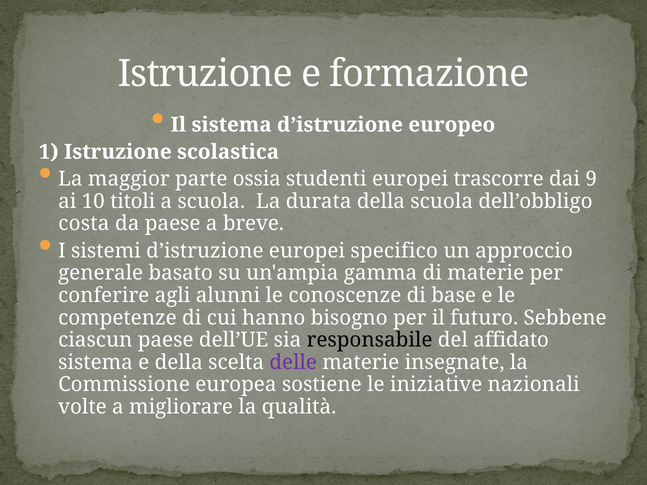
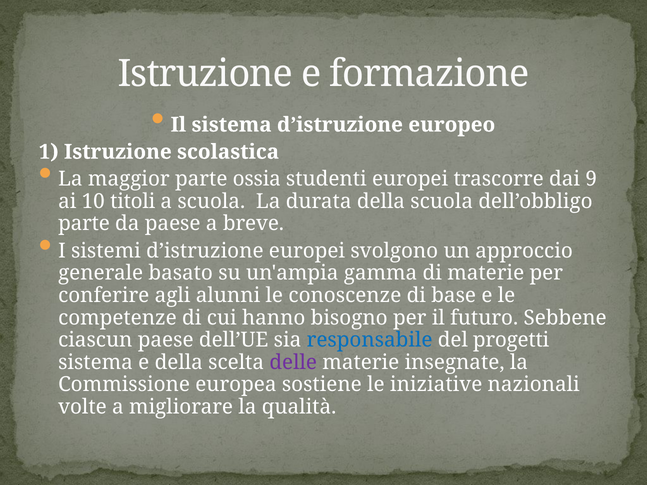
costa: costa -> parte (84, 224)
specifico: specifico -> svolgono (394, 251)
responsabile colour: black -> blue (370, 340)
affidato: affidato -> progetti (511, 340)
